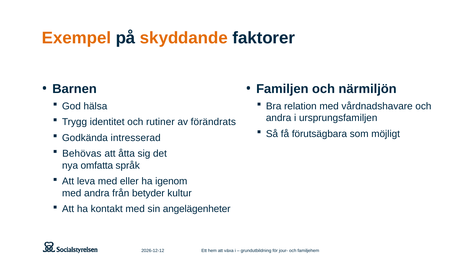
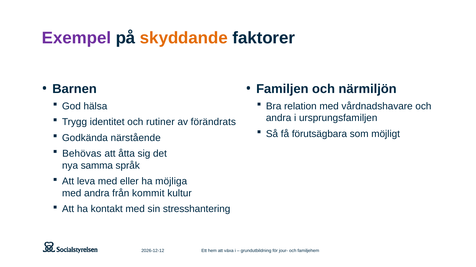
Exempel colour: orange -> purple (76, 38)
intresserad: intresserad -> närstående (136, 138)
omfatta: omfatta -> samma (97, 166)
igenom: igenom -> möjliga (171, 182)
betyder: betyder -> kommit (148, 194)
angelägenheter: angelägenheter -> stresshantering (197, 210)
